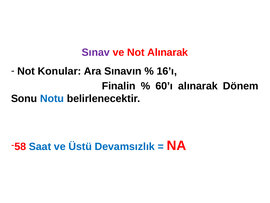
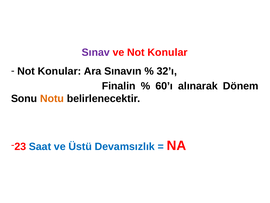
ve Not Alınarak: Alınarak -> Konular (168, 52)
16’ı: 16’ı -> 32’ı (167, 71)
Notu colour: blue -> orange (52, 98)
58: 58 -> 23 (20, 146)
